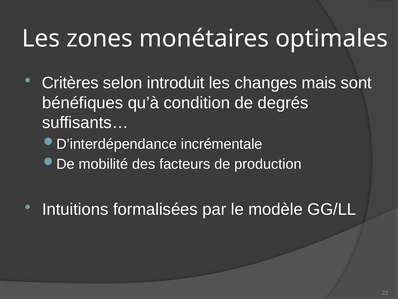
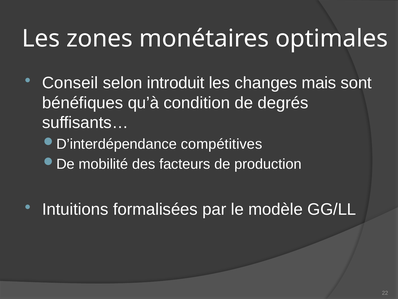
Critères: Critères -> Conseil (70, 83)
incrémentale: incrémentale -> compétitives (222, 144)
